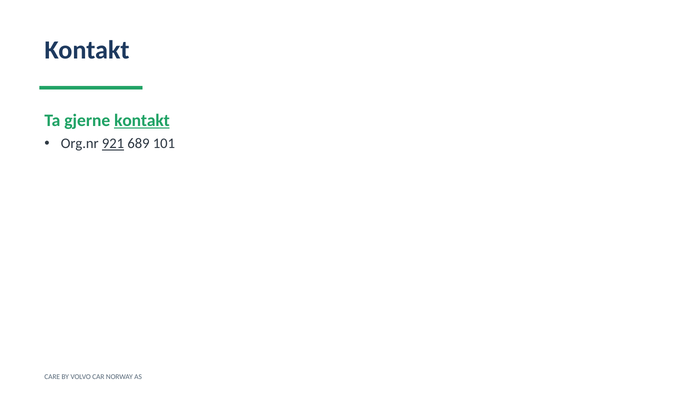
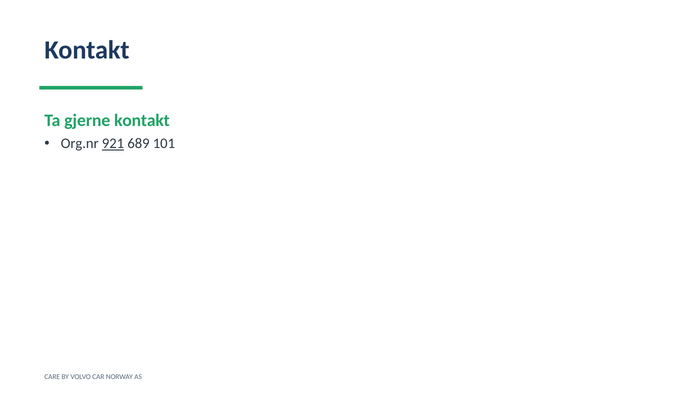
kontakt underline: present -> none (142, 120)
